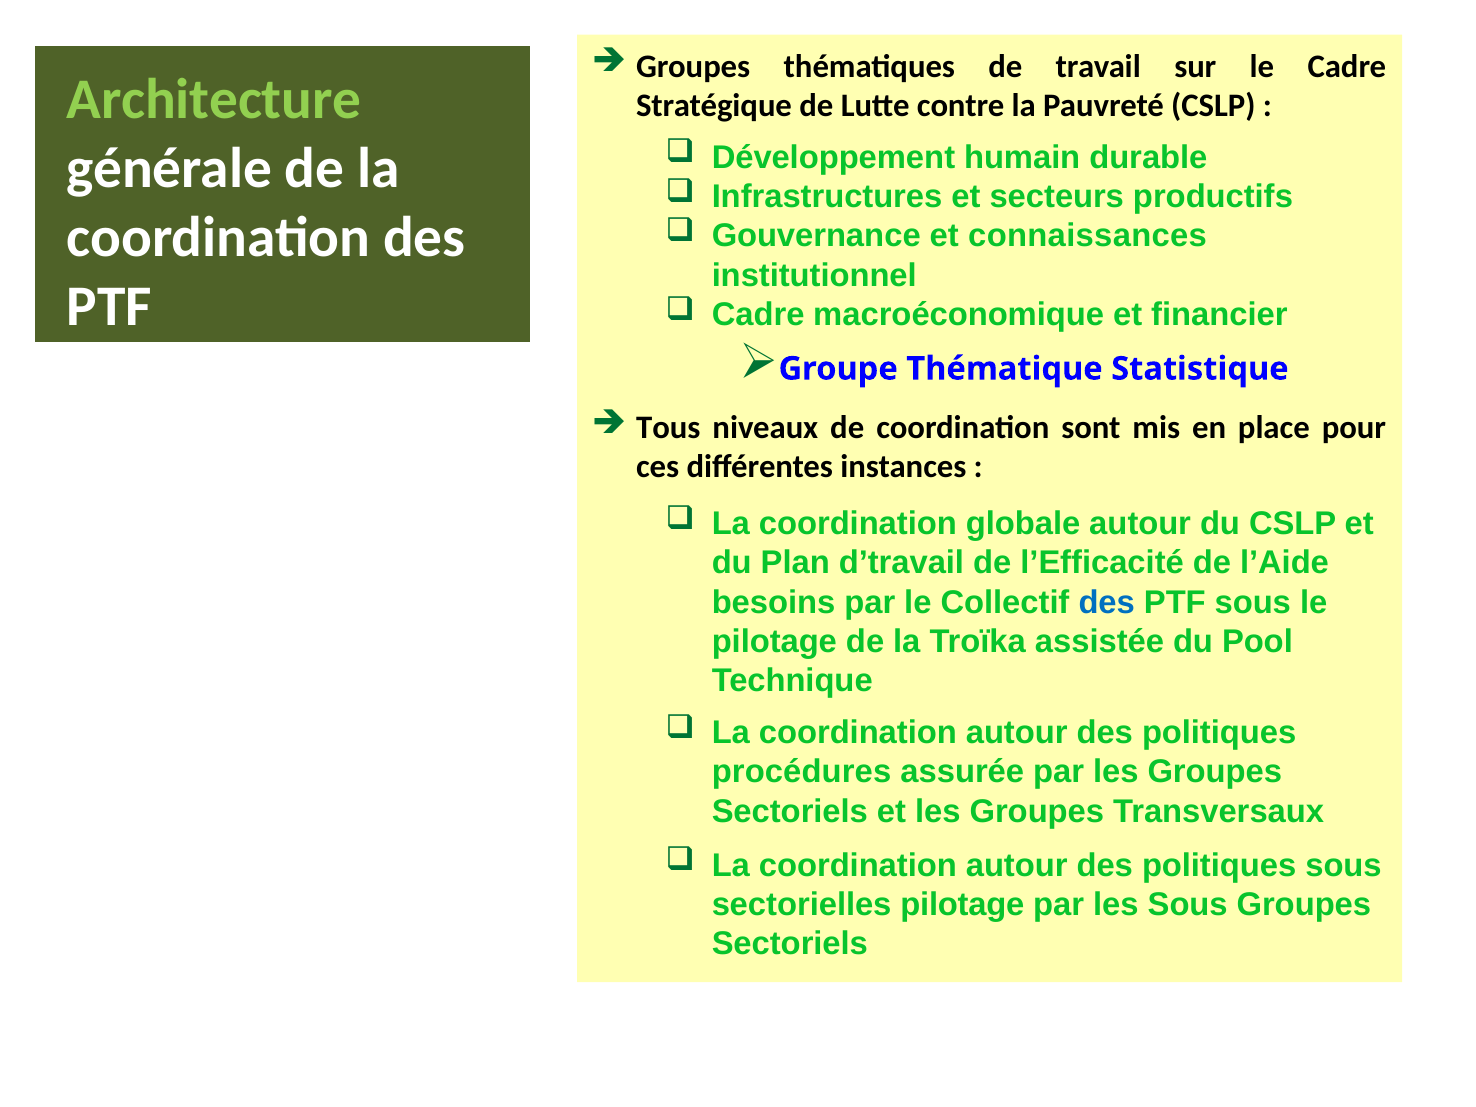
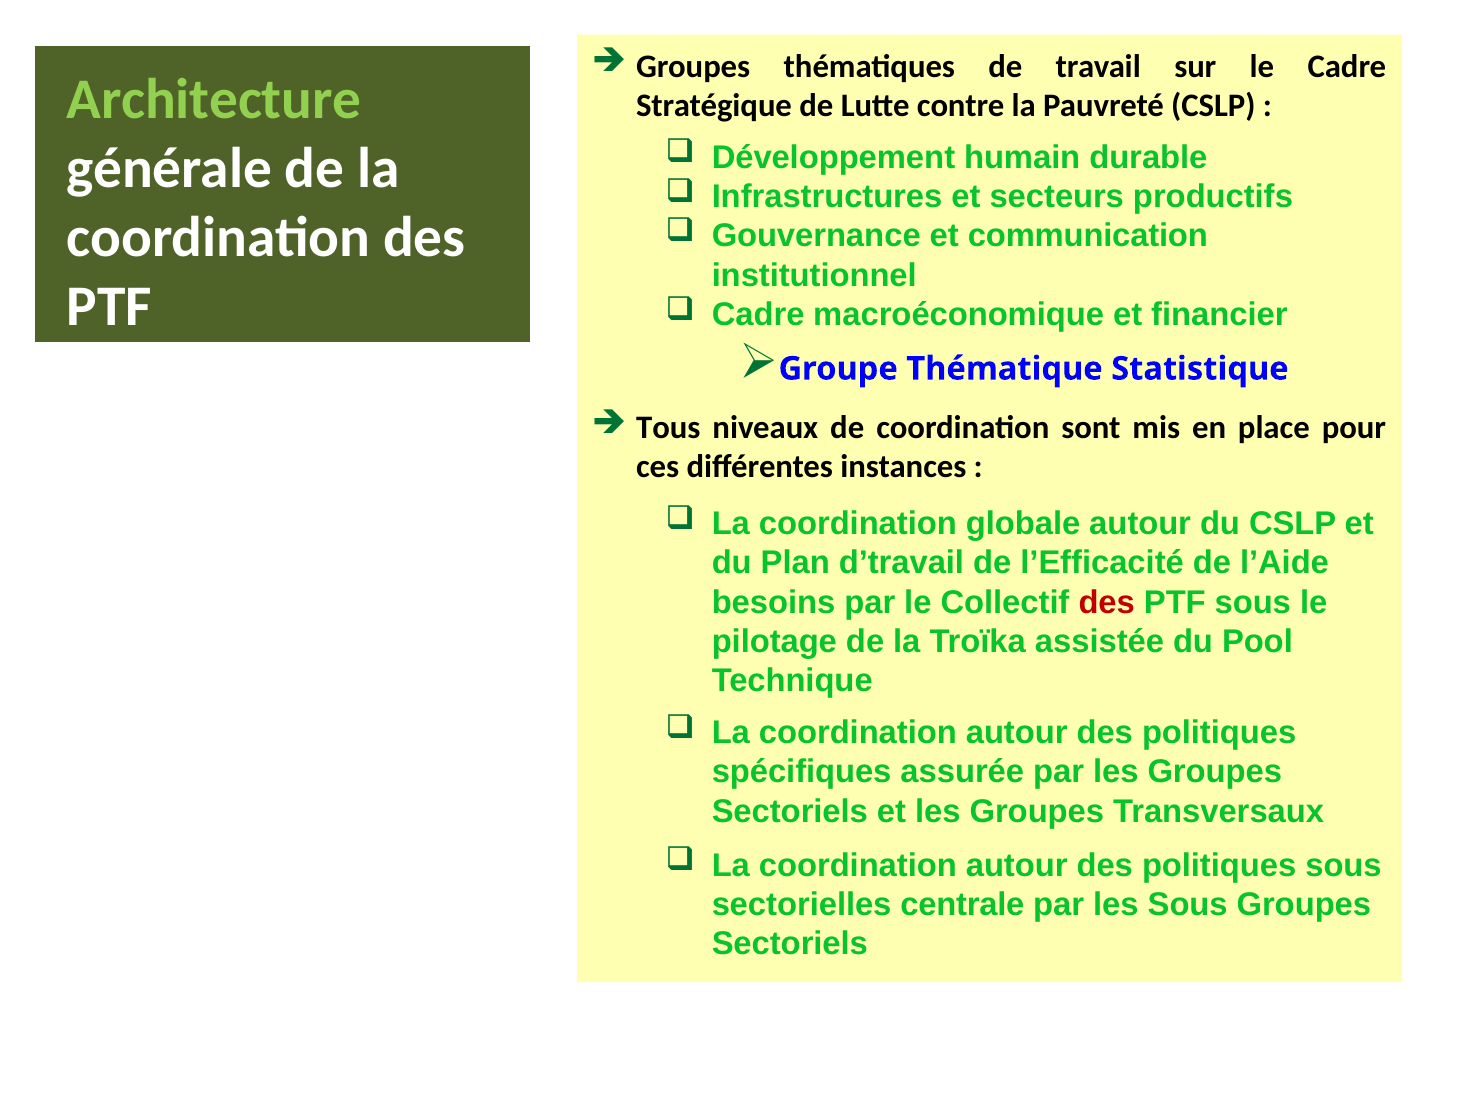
connaissances: connaissances -> communication (1088, 236)
des colour: blue -> red (1107, 602)
procédures: procédures -> spécifiques (802, 772)
sectorielles pilotage: pilotage -> centrale (962, 905)
